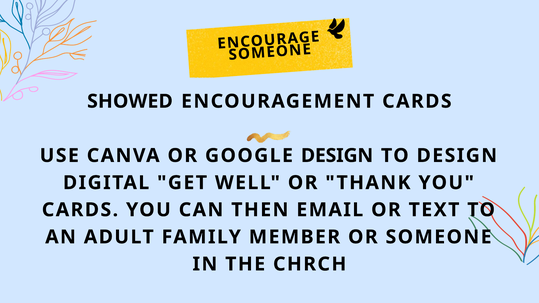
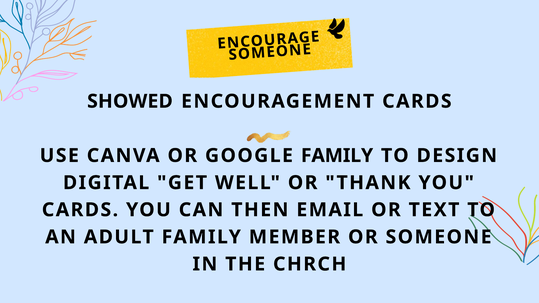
GOOGLE DESIGN: DESIGN -> FAMILY (337, 156)
